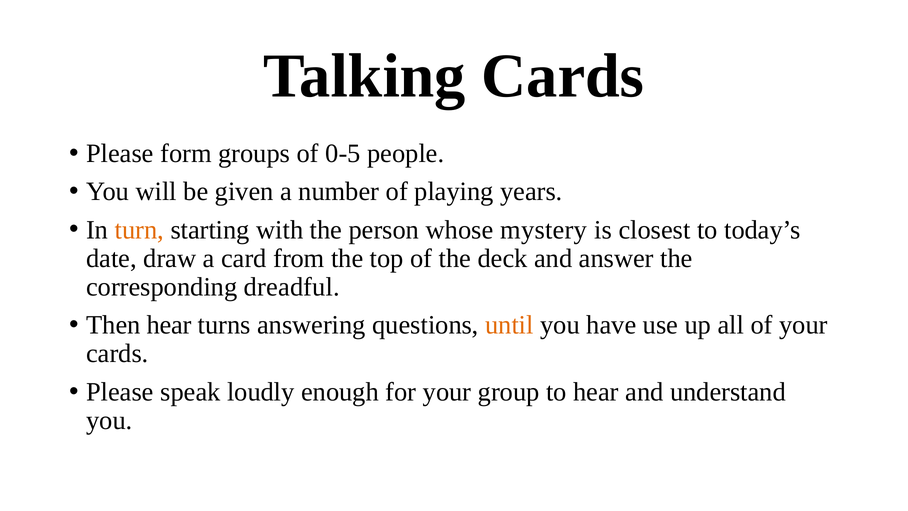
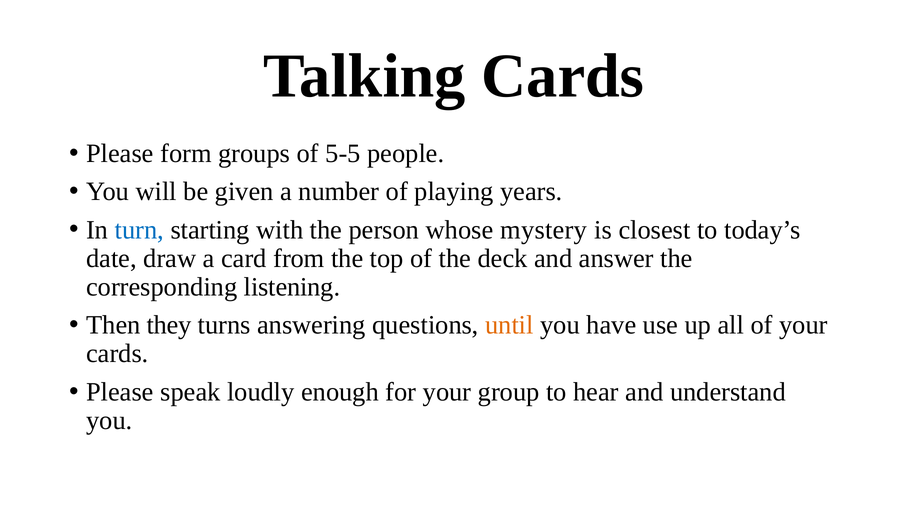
0-5: 0-5 -> 5-5 (343, 154)
turn colour: orange -> blue (139, 230)
dreadful: dreadful -> listening (292, 287)
Then hear: hear -> they (169, 325)
